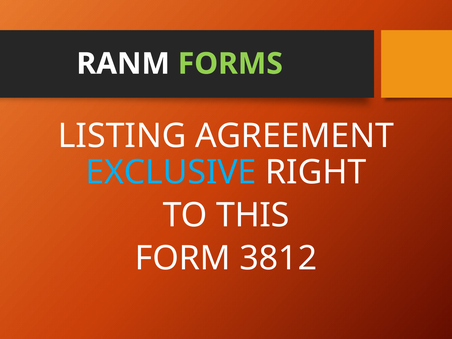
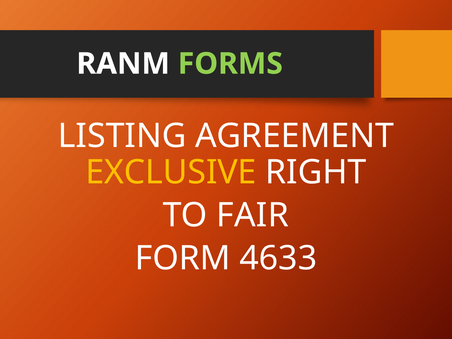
EXCLUSIVE colour: light blue -> yellow (171, 172)
THIS: THIS -> FAIR (253, 215)
3812: 3812 -> 4633 (278, 258)
